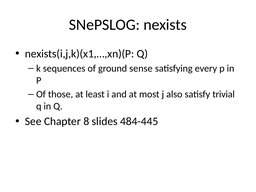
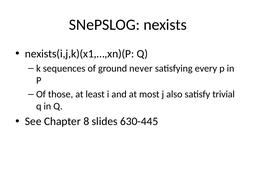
sense: sense -> never (141, 68)
484-445: 484-445 -> 630-445 (139, 121)
